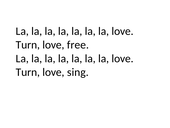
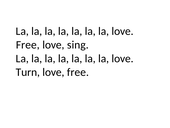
Turn: Turn -> Free (28, 45)
free: free -> sing (78, 45)
sing: sing -> free (78, 72)
